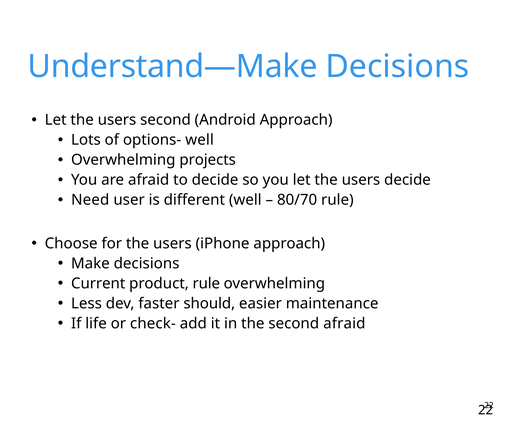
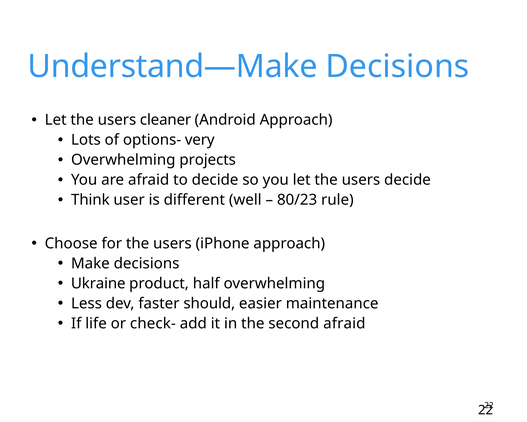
users second: second -> cleaner (166, 120)
options- well: well -> very (200, 140)
Need: Need -> Think (90, 200)
80/70: 80/70 -> 80/23 (297, 200)
Current: Current -> Ukraine (98, 283)
product rule: rule -> half (206, 283)
